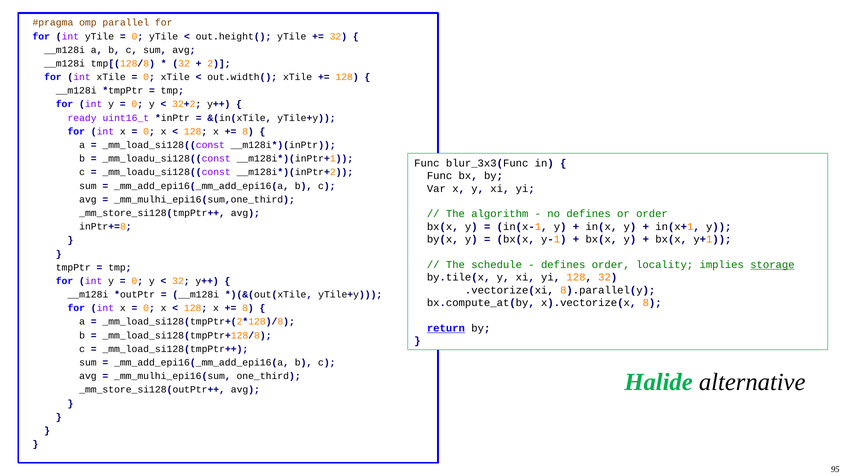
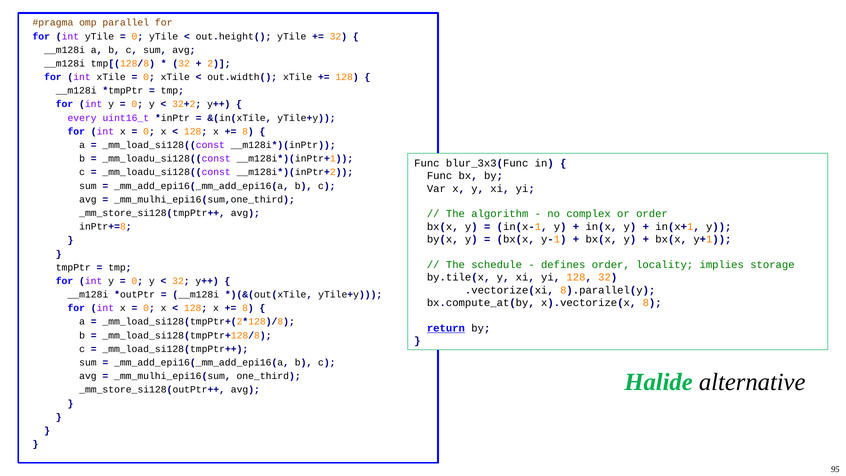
ready: ready -> every (82, 118)
no defines: defines -> complex (589, 214)
storage underline: present -> none (772, 265)
